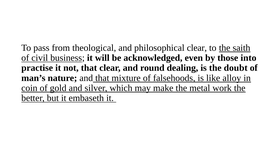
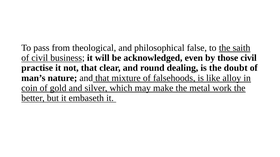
philosophical clear: clear -> false (197, 48)
those into: into -> civil (249, 58)
